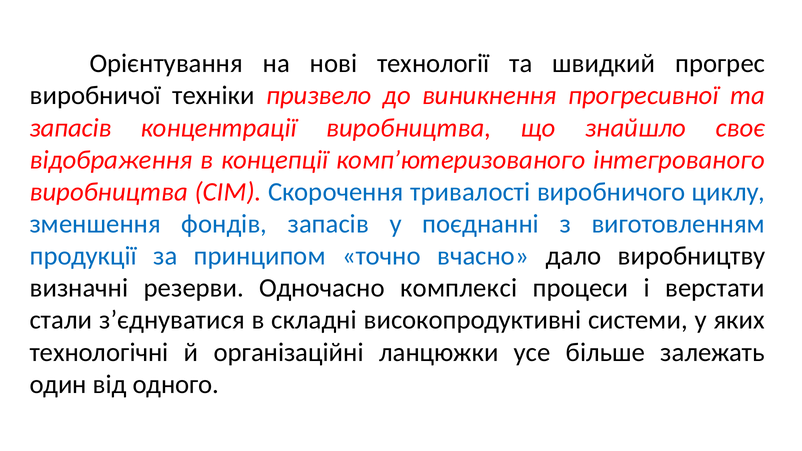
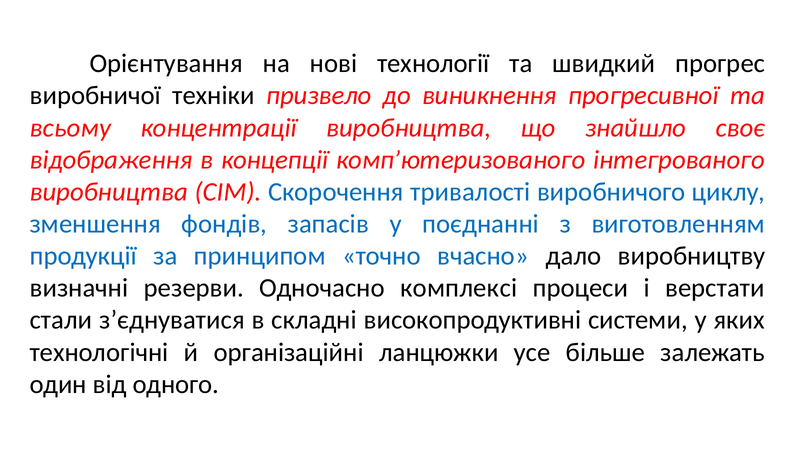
запасів: запасів -> всьому (70, 128)
